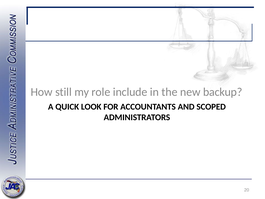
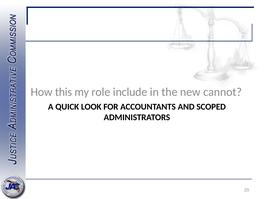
still: still -> this (64, 92)
backup: backup -> cannot (223, 92)
